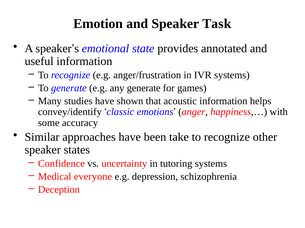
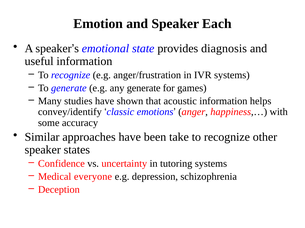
Task: Task -> Each (217, 24)
annotated: annotated -> diagnosis (224, 49)
